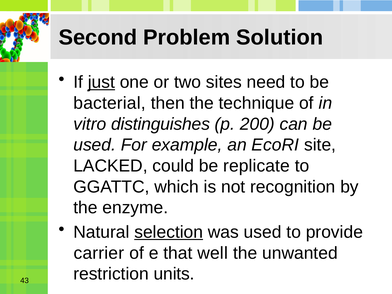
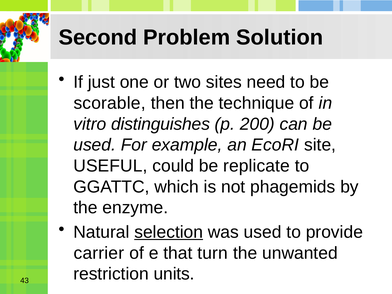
just underline: present -> none (101, 82)
bacterial: bacterial -> scorable (110, 103)
LACKED: LACKED -> USEFUL (110, 166)
recognition: recognition -> phagemids (293, 187)
well: well -> turn (213, 253)
